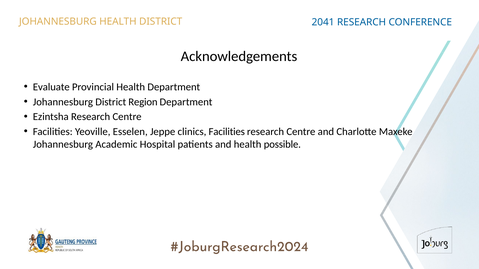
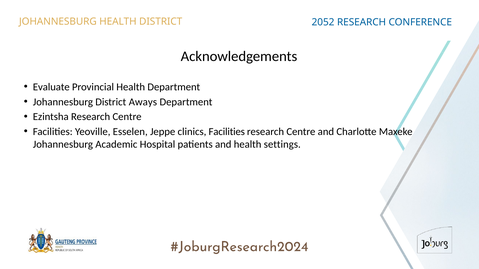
2041: 2041 -> 2052 (323, 22)
Region: Region -> Aways (143, 102)
possible: possible -> settings (282, 145)
